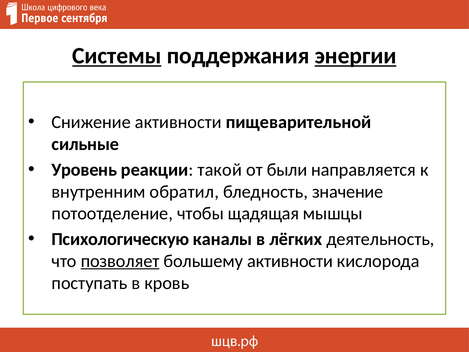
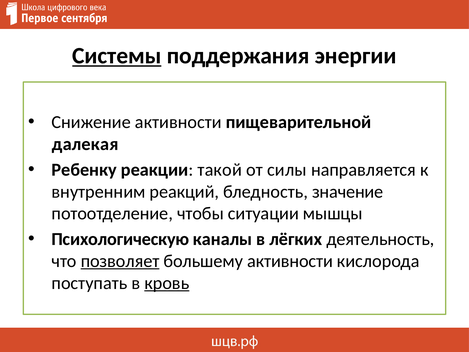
энергии underline: present -> none (356, 56)
сильные: сильные -> далекая (85, 144)
Уровень: Уровень -> Ребенку (84, 170)
были: были -> силы (287, 170)
обратил: обратил -> реакций (184, 192)
щадящая: щадящая -> ситуации (263, 213)
кровь underline: none -> present (167, 283)
